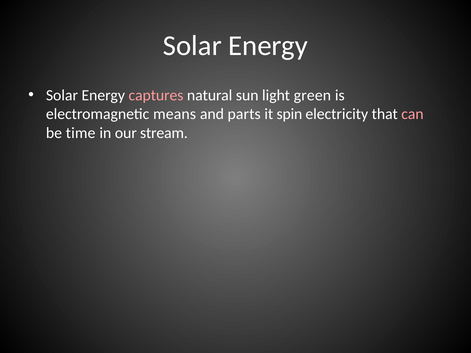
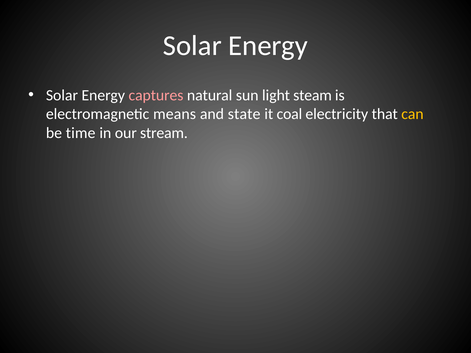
green: green -> steam (313, 95)
parts: parts -> state (244, 114)
spin: spin -> coal (289, 114)
can colour: pink -> yellow (412, 114)
